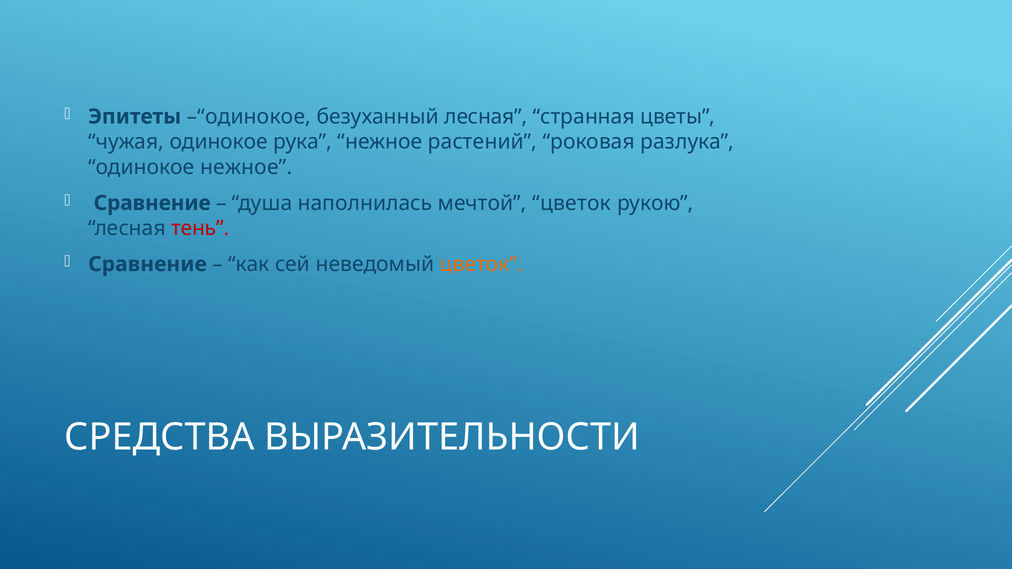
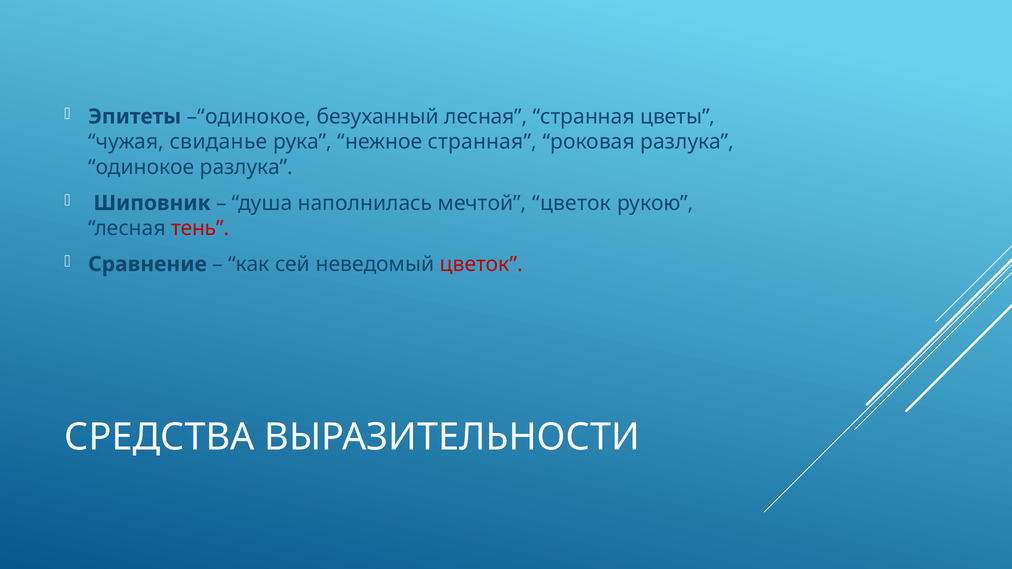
чужая одинокое: одинокое -> свиданье (219, 142)
нежное растений: растений -> странная (482, 142)
одинокое нежное: нежное -> разлука (246, 167)
Сравнение: Сравнение -> Шиповник (152, 203)
цветок colour: orange -> red (481, 264)
